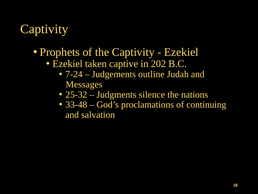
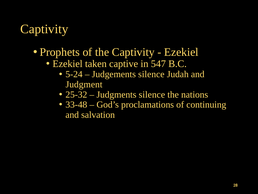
202: 202 -> 547 (158, 64)
7-24: 7-24 -> 5-24 (74, 74)
Judgements outline: outline -> silence (151, 74)
Messages: Messages -> Judgment (84, 84)
